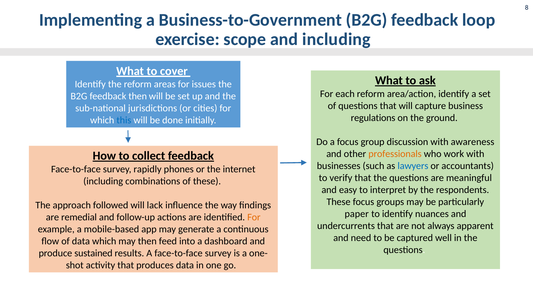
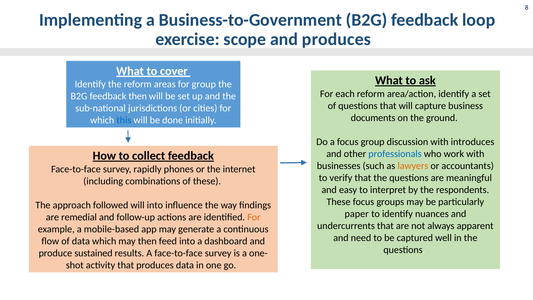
and including: including -> produces (336, 39)
for issues: issues -> group (204, 84)
regulations: regulations -> documents (373, 118)
awareness: awareness -> introduces (473, 142)
professionals colour: orange -> blue (395, 154)
lawyers colour: blue -> orange (413, 166)
will lack: lack -> into (155, 205)
